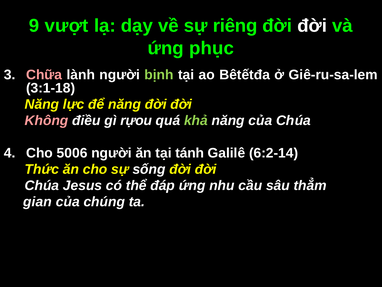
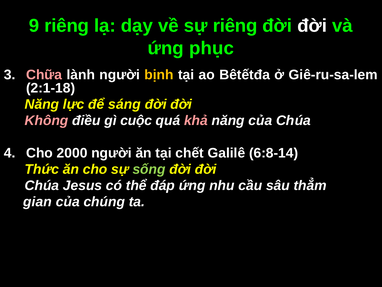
9 vượt: vượt -> riêng (67, 26)
bịnh colour: light green -> yellow (159, 75)
3:1-18: 3:1-18 -> 2:1-18 (51, 88)
để năng: năng -> sáng (125, 104)
rựou: rựou -> cuộc (136, 120)
khả colour: light green -> pink (196, 120)
5006: 5006 -> 2000 (72, 153)
tánh: tánh -> chết (190, 153)
6:2-14: 6:2-14 -> 6:8-14 (274, 153)
sống colour: white -> light green (149, 169)
